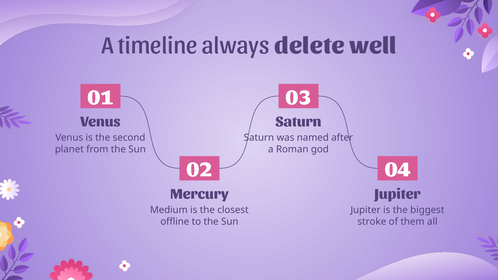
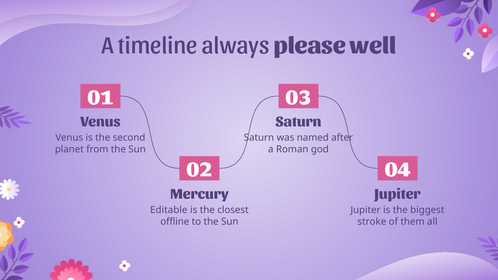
delete: delete -> please (310, 45)
Medium: Medium -> Editable (169, 210)
